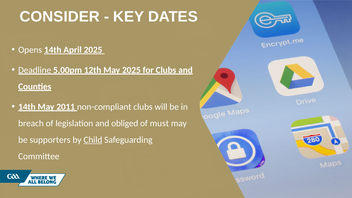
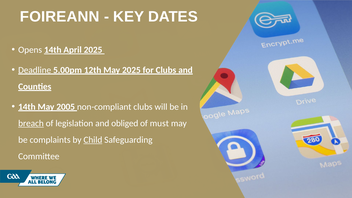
CONSIDER: CONSIDER -> FOIREANN (60, 17)
2011: 2011 -> 2005 (66, 107)
breach underline: none -> present (31, 123)
supporters: supporters -> complaints (50, 140)
